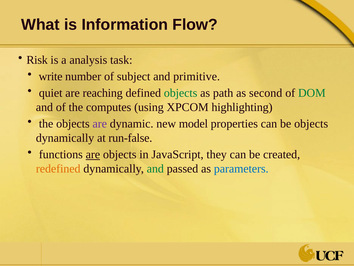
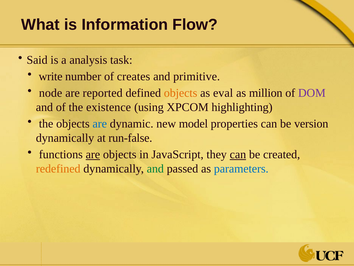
Risk: Risk -> Said (37, 60)
subject: subject -> creates (134, 76)
quiet: quiet -> node (51, 93)
reaching: reaching -> reported (103, 93)
objects colour: green -> orange (181, 93)
path: path -> eval (223, 93)
second: second -> million (266, 93)
DOM colour: green -> purple (312, 93)
computes: computes -> existence (109, 107)
are colour: purple -> blue (100, 123)
be objects: objects -> version (311, 123)
can underline: none -> present (238, 154)
